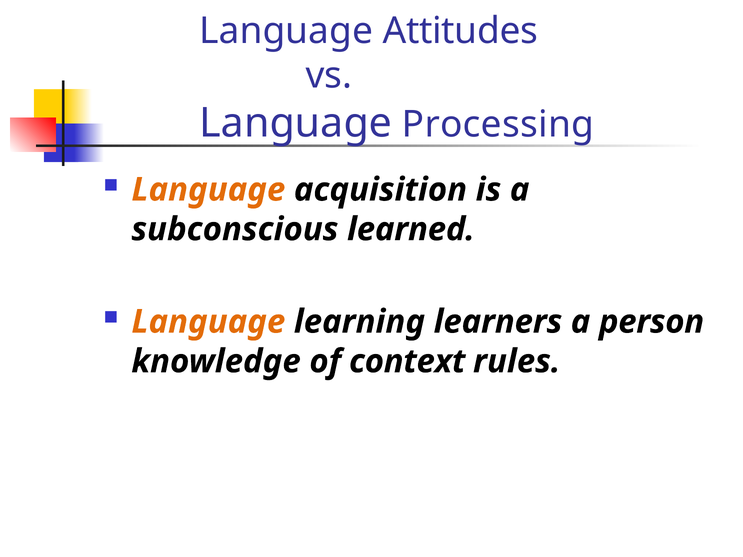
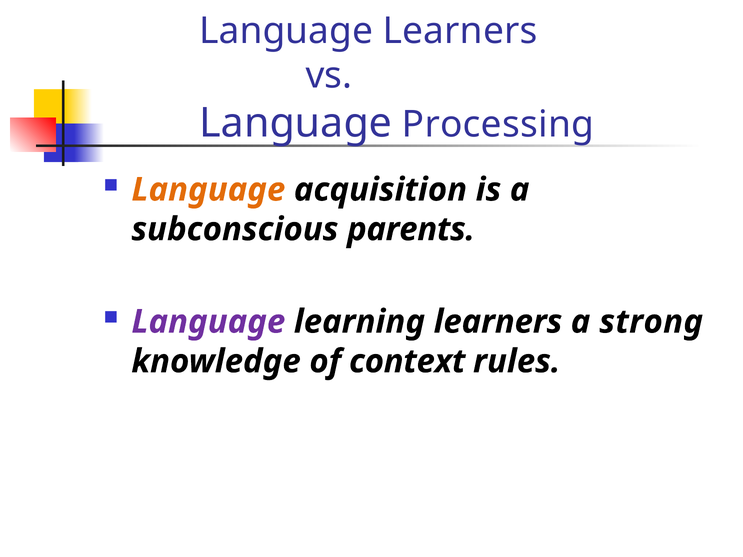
Language Attitudes: Attitudes -> Learners (460, 31)
learned: learned -> parents (411, 229)
Language colour: orange -> purple (208, 322)
person: person -> strong (651, 322)
